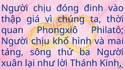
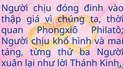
sông: sông -> từng (41, 52)
